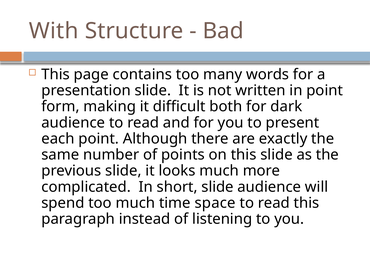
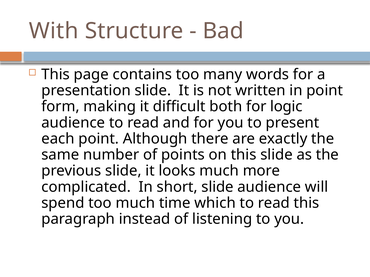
dark: dark -> logic (286, 107)
space: space -> which (215, 203)
